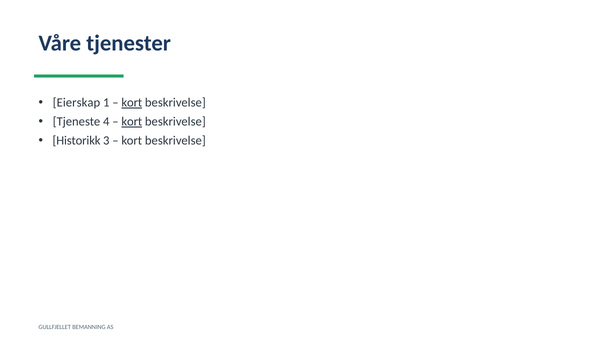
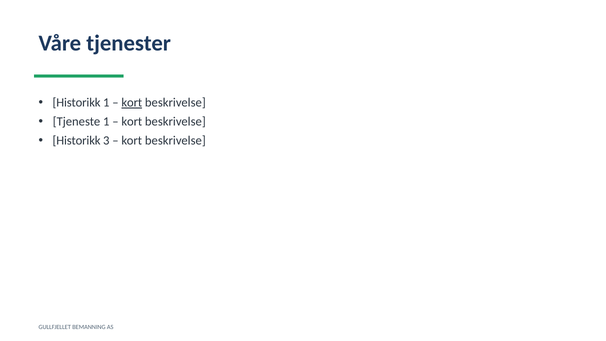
Eierskap: Eierskap -> Historikk (77, 103)
Tjeneste 4: 4 -> 1 (106, 122)
kort underline: present -> none (132, 122)
